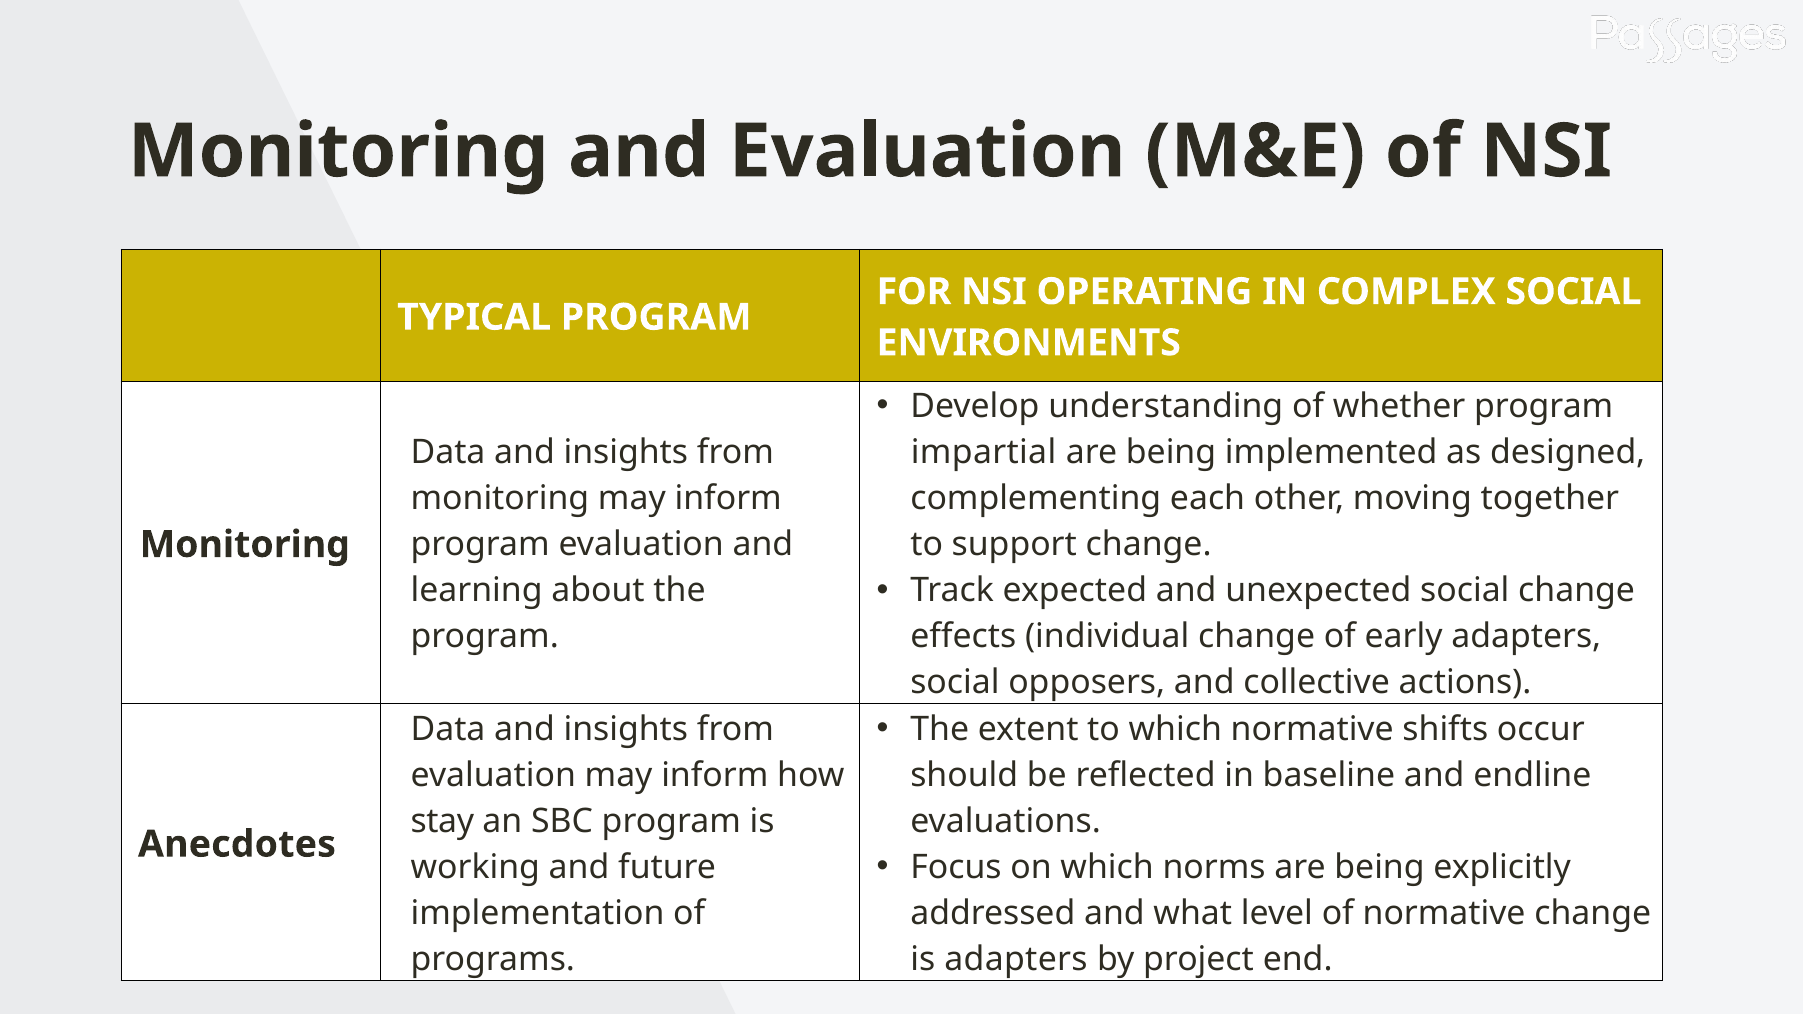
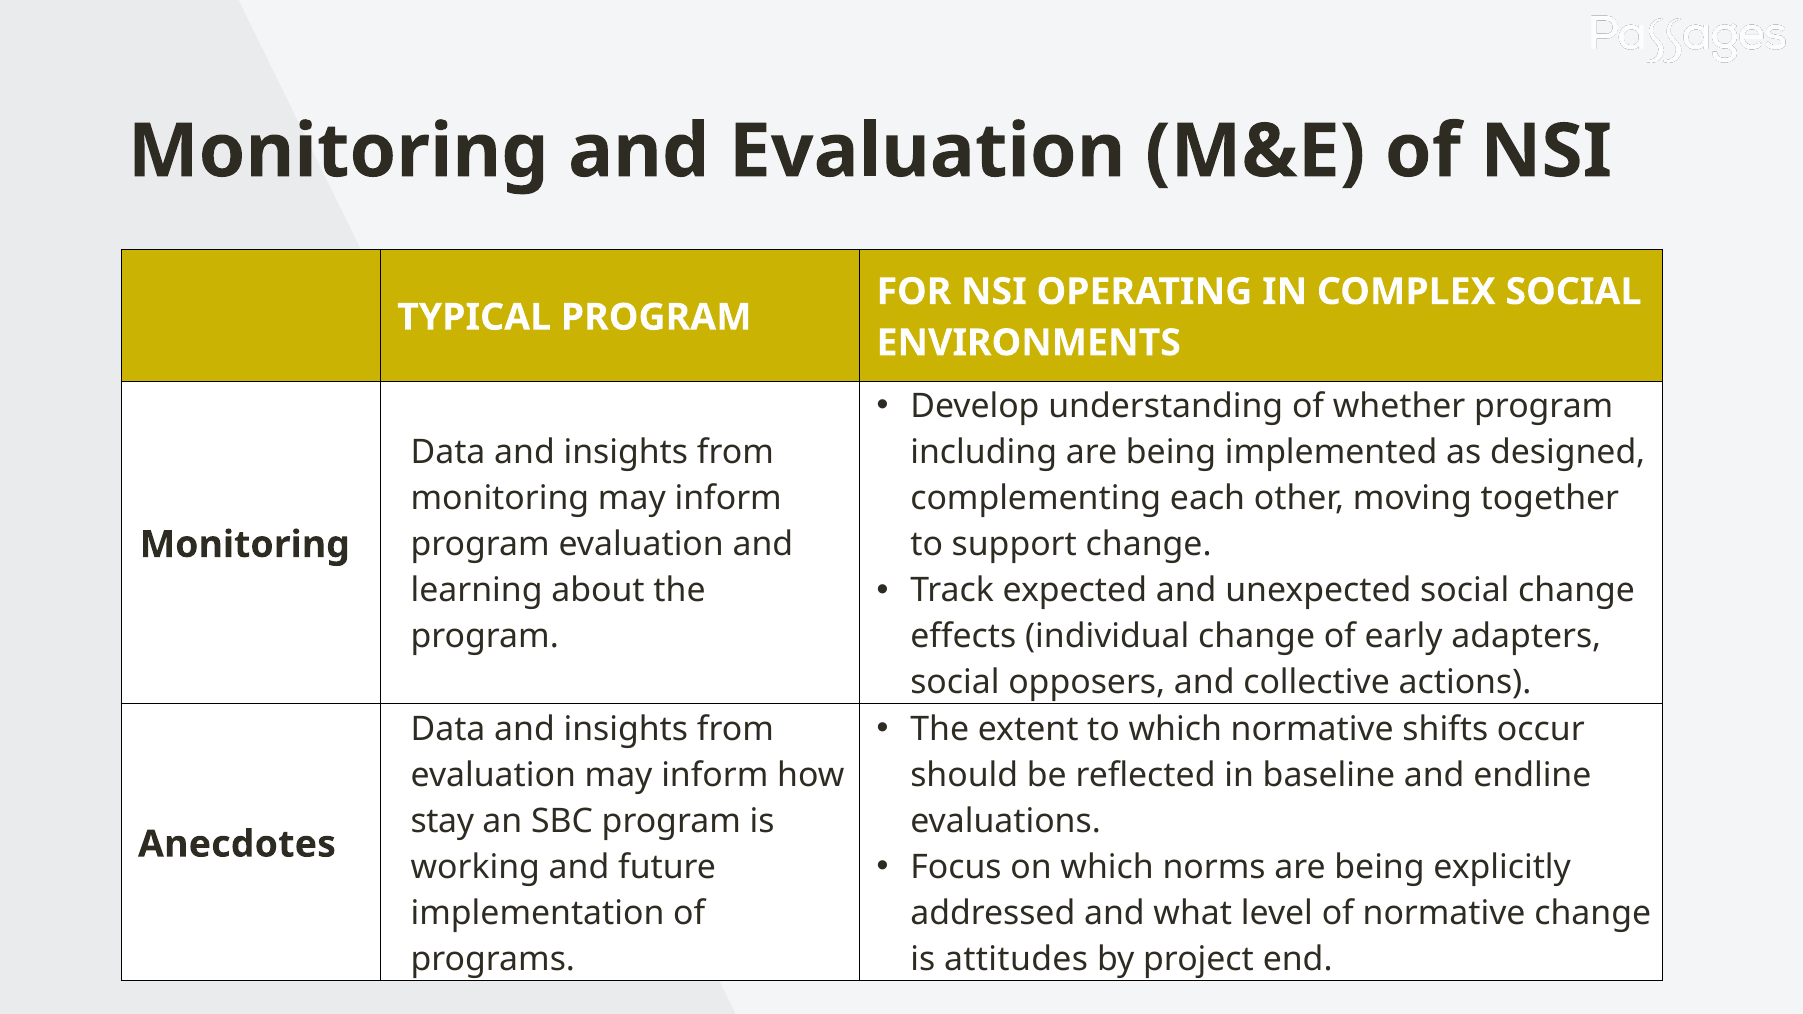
impartial: impartial -> including (984, 452)
is adapters: adapters -> attitudes (1016, 960)
